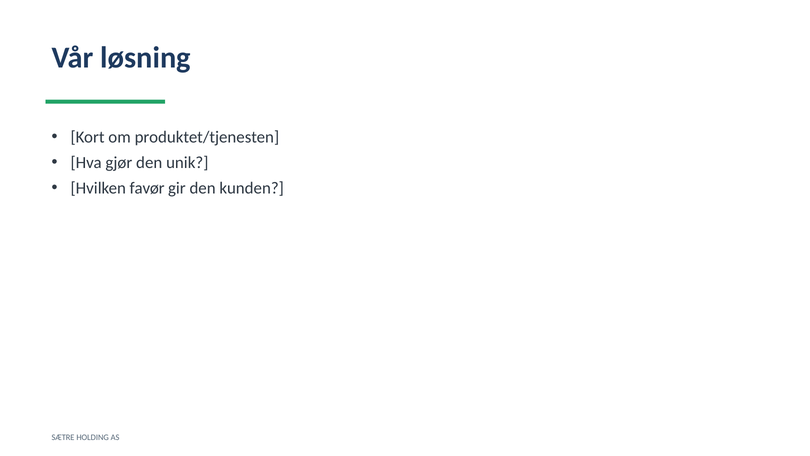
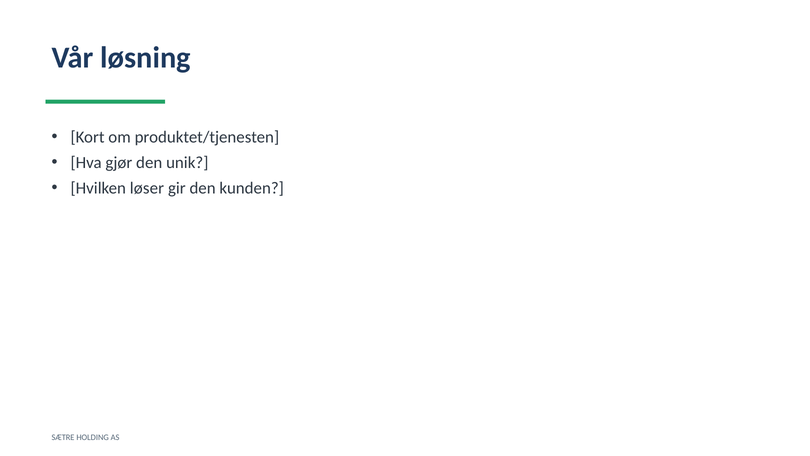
favør: favør -> løser (147, 188)
